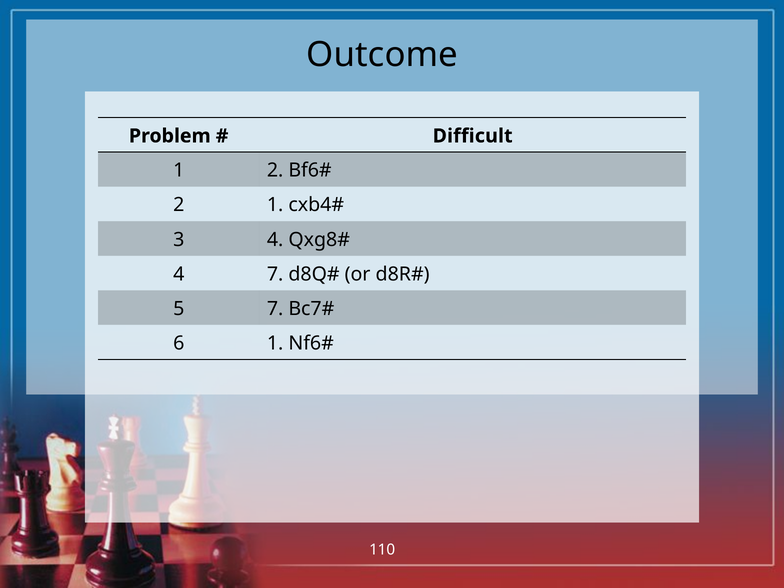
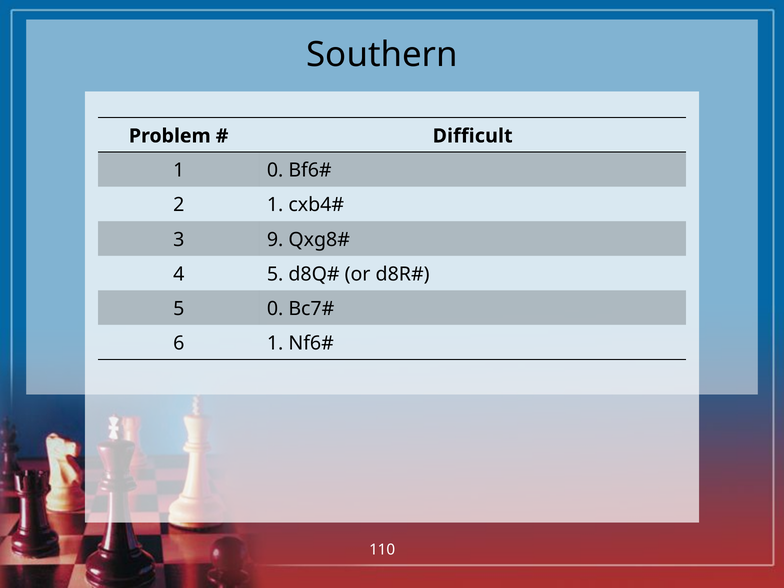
Outcome: Outcome -> Southern (382, 55)
1 2: 2 -> 0 (275, 170)
3 4: 4 -> 9 (275, 240)
4 7: 7 -> 5 (275, 274)
5 7: 7 -> 0 (275, 309)
